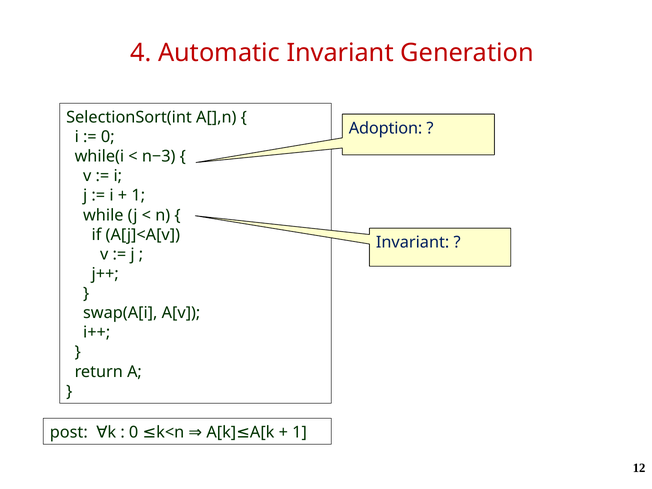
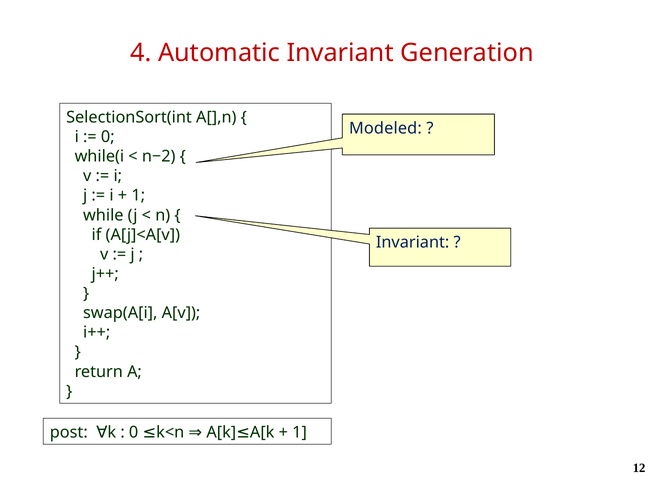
Adoption: Adoption -> Modeled (385, 128)
n−3: n−3 -> n−2 (159, 156)
